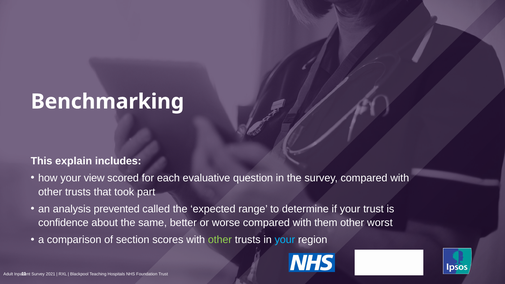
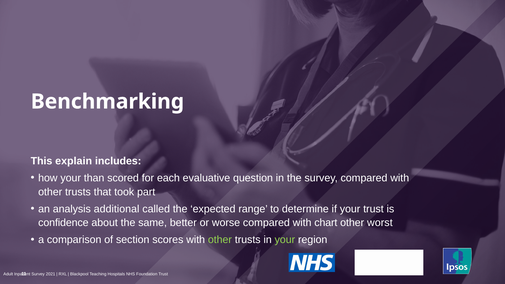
view: view -> than (94, 178)
prevented: prevented -> additional (117, 209)
them: them -> chart (326, 223)
your colour: light blue -> light green (285, 240)
